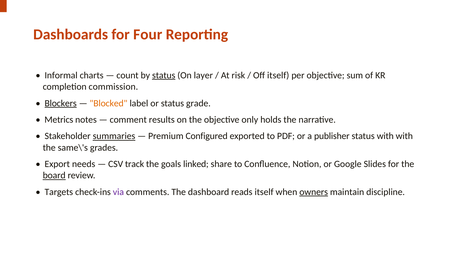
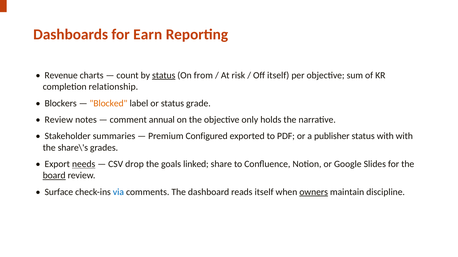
Four: Four -> Earn (148, 34)
Informal: Informal -> Revenue (61, 75)
layer: layer -> from (203, 75)
commission: commission -> relationship (113, 87)
Blockers underline: present -> none (61, 103)
Metrics: Metrics -> Review (59, 120)
results: results -> annual (162, 120)
summaries underline: present -> none (114, 137)
same\'s: same\'s -> share\'s (73, 148)
needs underline: none -> present (84, 165)
track: track -> drop (135, 165)
Targets: Targets -> Surface (59, 192)
via colour: purple -> blue (118, 192)
